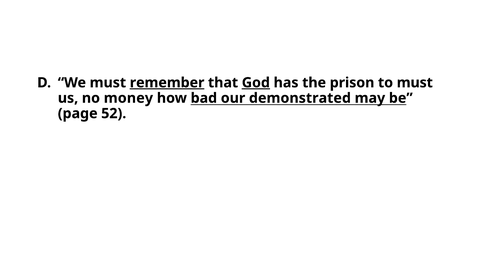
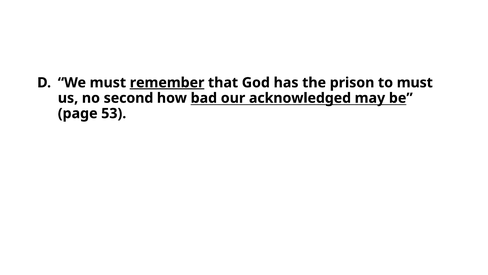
God underline: present -> none (256, 83)
money: money -> second (129, 98)
demonstrated: demonstrated -> acknowledged (300, 98)
52: 52 -> 53 (114, 113)
